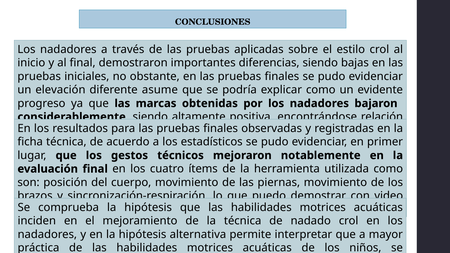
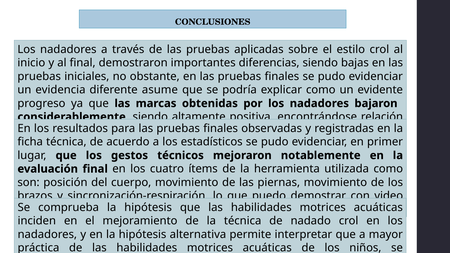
elevación: elevación -> evidencia (60, 90)
